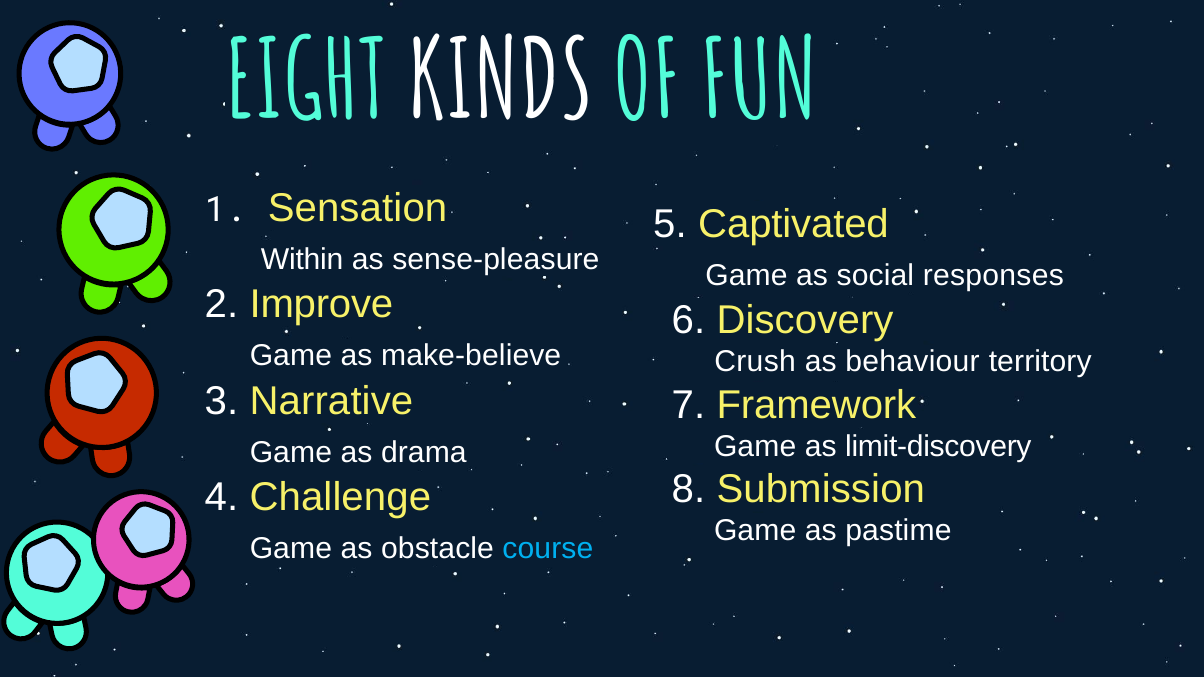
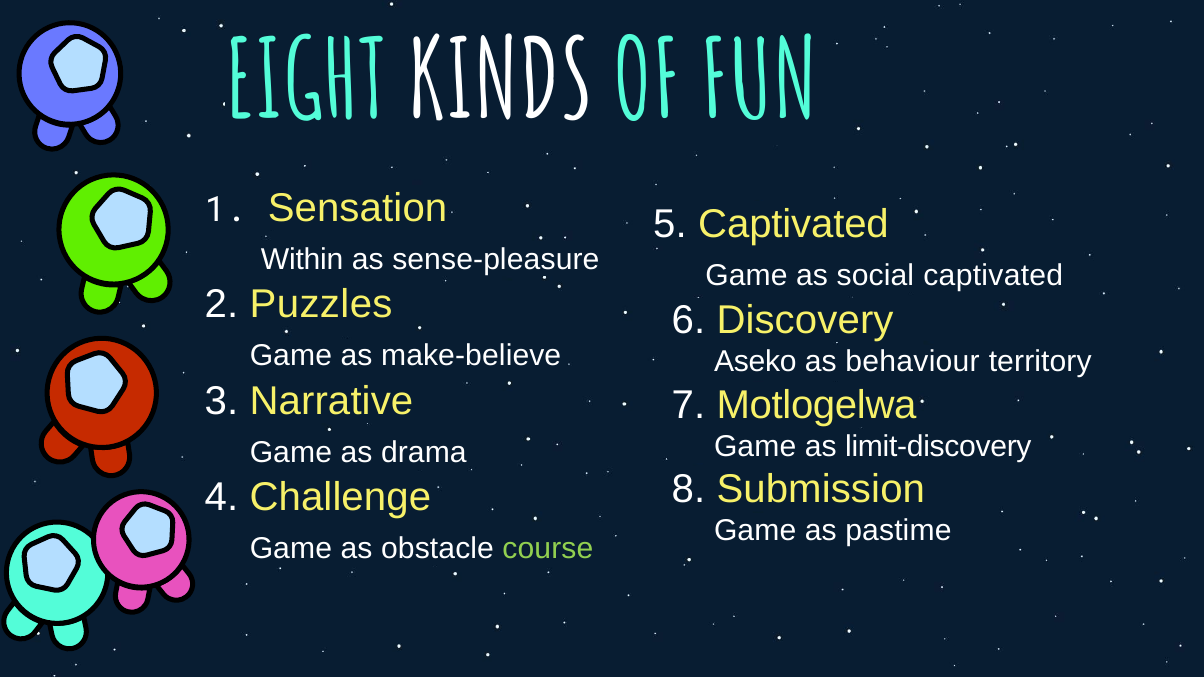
social responses: responses -> captivated (993, 276)
Improve: Improve -> Puzzles (321, 305)
Crush: Crush -> Aseko (755, 362)
Framework: Framework -> Motlogelwa (817, 405)
course colour: light blue -> light green (548, 549)
